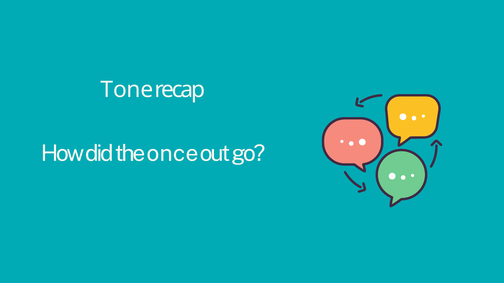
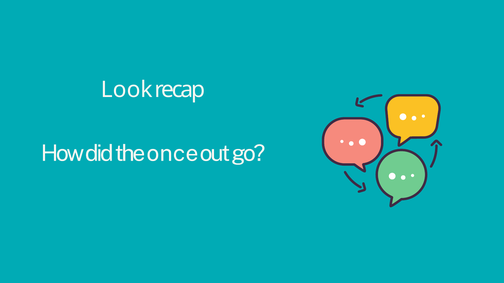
Tone: Tone -> Look (127, 90)
